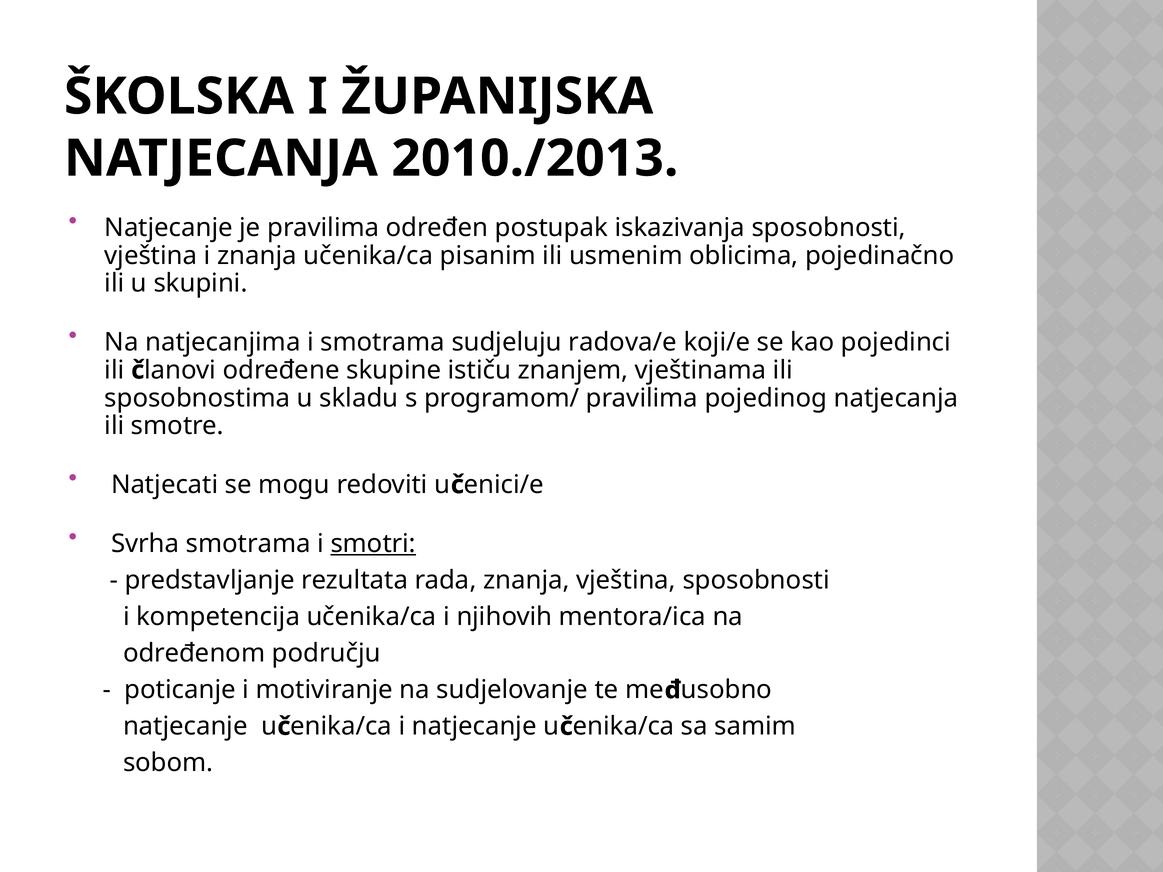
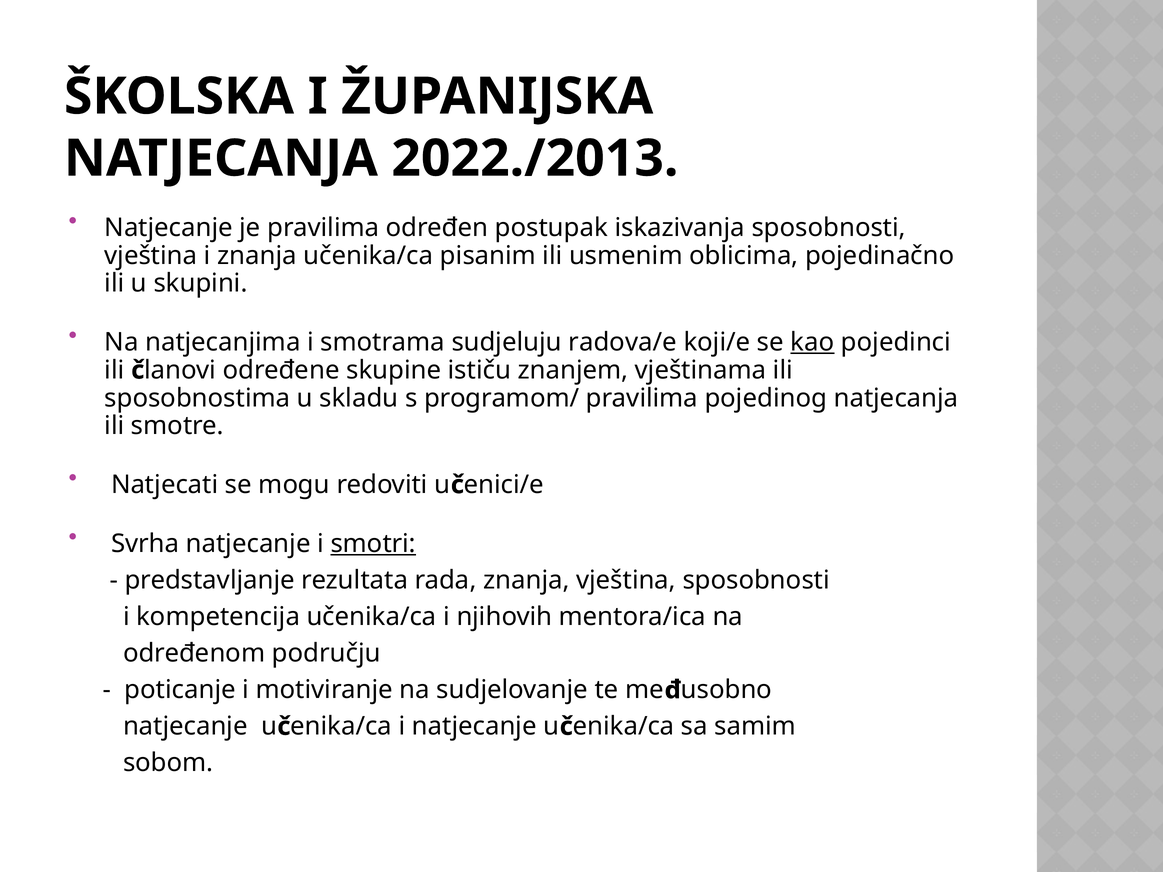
2010./2013: 2010./2013 -> 2022./2013 (535, 159)
kao underline: none -> present (812, 342)
Svrha smotrama: smotrama -> natjecanje (248, 544)
